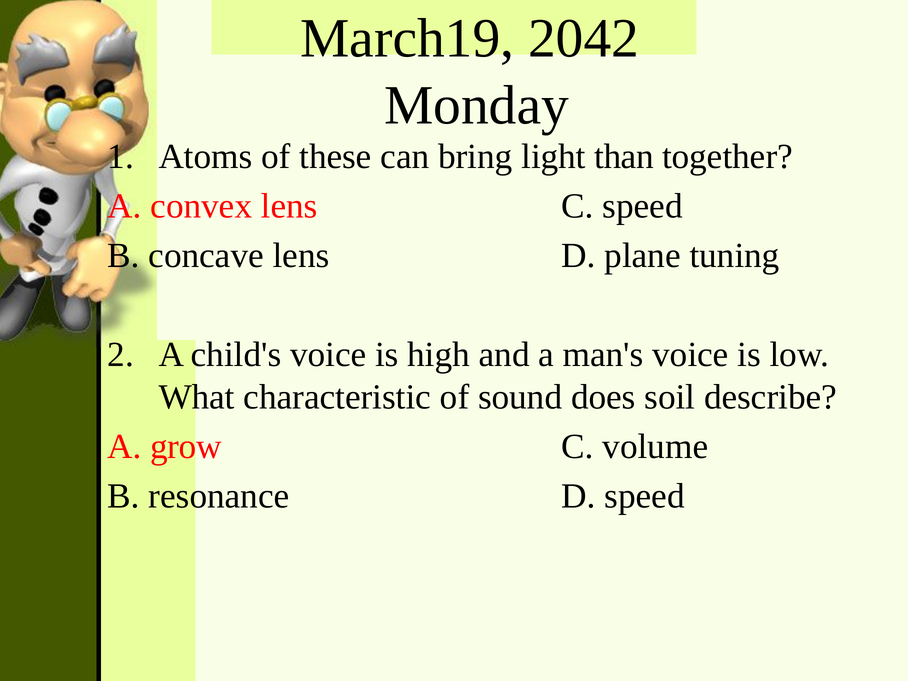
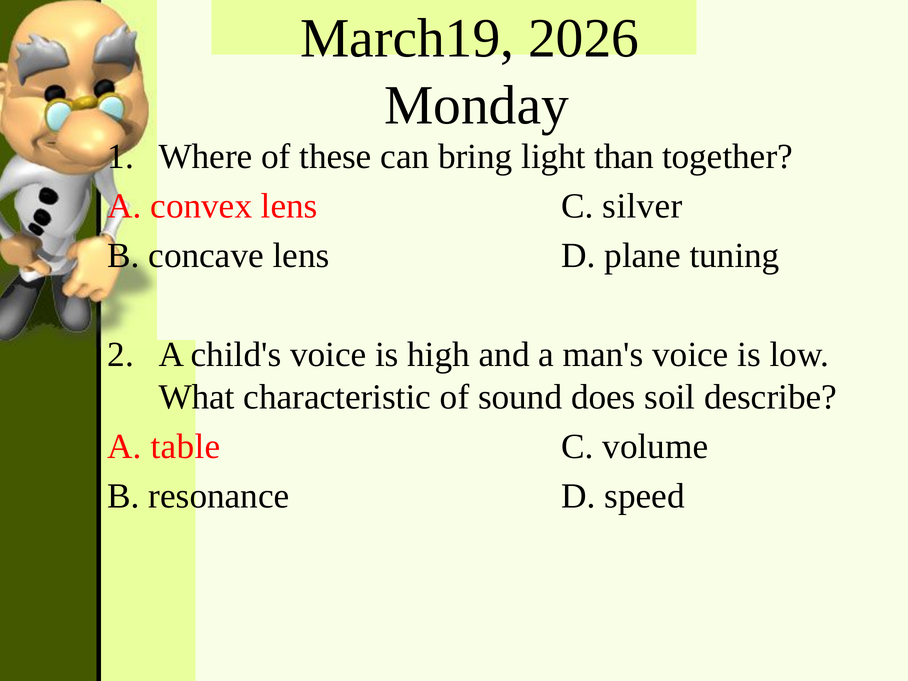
2042: 2042 -> 2026 (584, 39)
Atoms: Atoms -> Where (205, 157)
C speed: speed -> silver (642, 206)
grow: grow -> table (186, 447)
